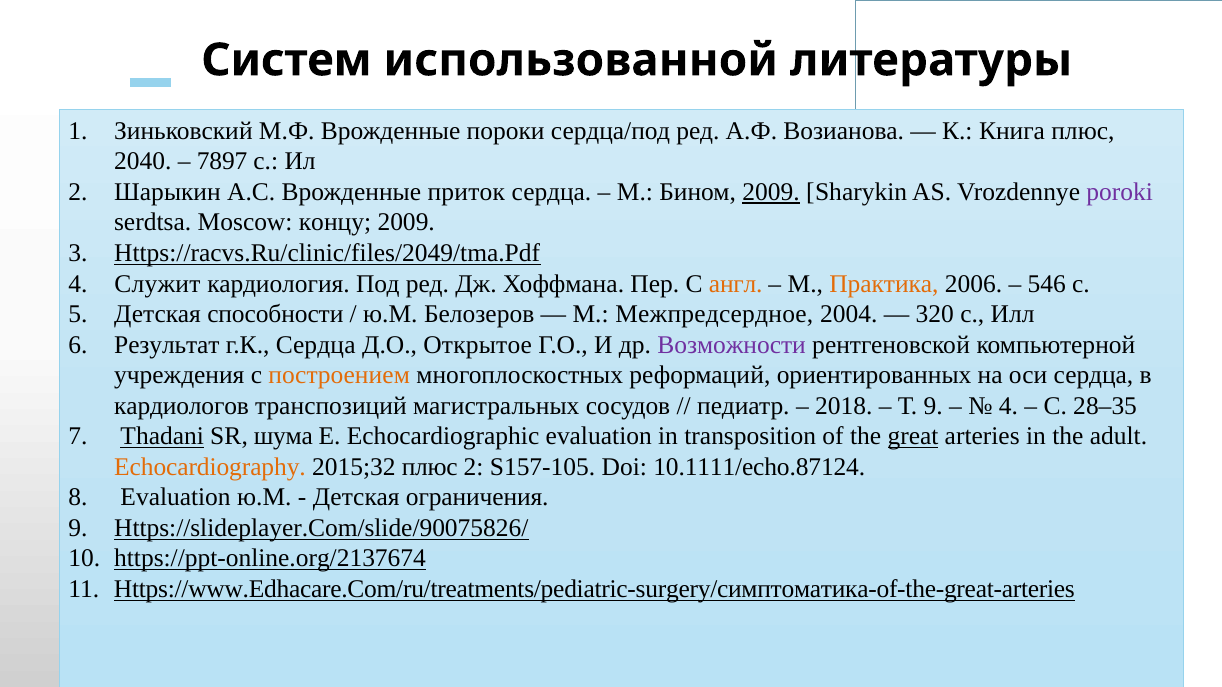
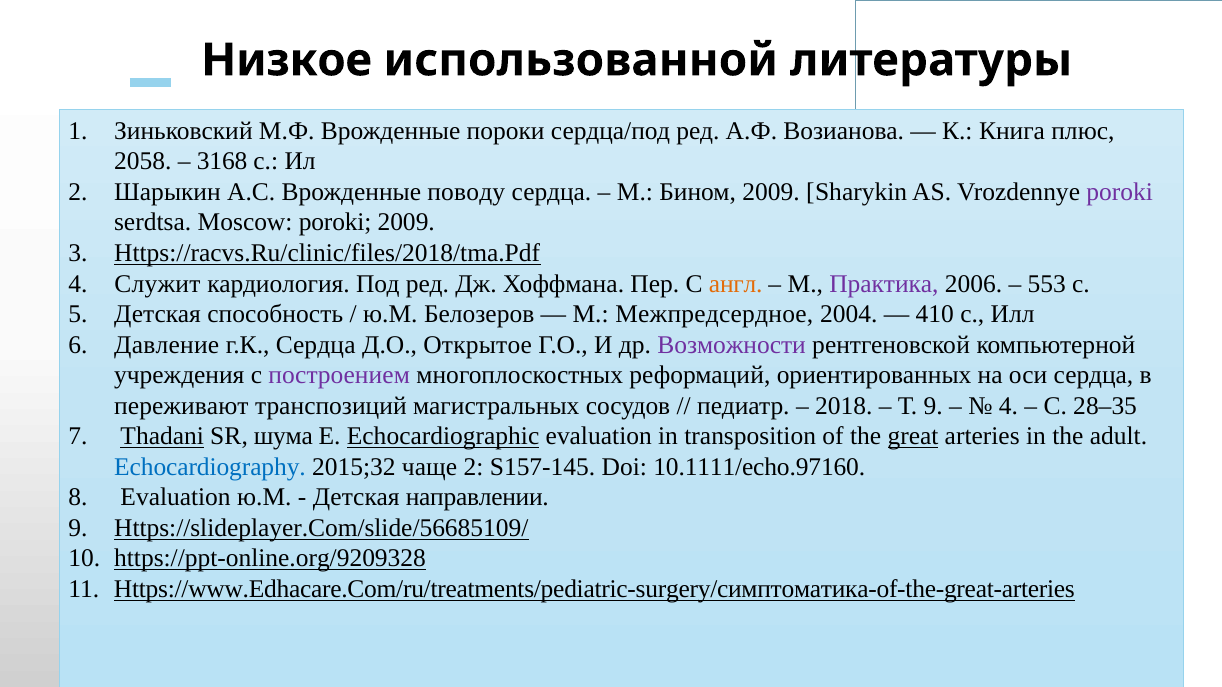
Систем: Систем -> Низкое (287, 60)
2040: 2040 -> 2058 (143, 162)
7897: 7897 -> 3168 (222, 162)
приток: приток -> поводу (466, 192)
2009 underline: present -> none (771, 192)
Moscow концу: концу -> poroki (335, 223)
Https://racvs.Ru/clinic/files/2049/tma.Pdf: Https://racvs.Ru/clinic/files/2049/tma.Pdf -> Https://racvs.Ru/clinic/files/2018/tma.Pdf (327, 253)
Практика colour: orange -> purple (884, 284)
546: 546 -> 553 (1047, 284)
способности: способности -> способность (275, 314)
320: 320 -> 410 (935, 314)
Результат: Результат -> Давление (167, 345)
построением colour: orange -> purple (339, 376)
кардиологов: кардиологов -> переживают (181, 406)
Echocardiographic underline: none -> present (443, 437)
Echocardiography colour: orange -> blue (210, 467)
2015;32 плюс: плюс -> чаще (430, 467)
S157-105: S157-105 -> S157-145 (543, 467)
10.1111/echo.87124: 10.1111/echo.87124 -> 10.1111/echo.97160 (759, 467)
ограничения: ограничения -> направлении (477, 498)
Https://slideplayer.Com/slide/90075826/: Https://slideplayer.Com/slide/90075826/ -> Https://slideplayer.Com/slide/56685109/ (321, 528)
https://ppt-online.org/2137674: https://ppt-online.org/2137674 -> https://ppt-online.org/9209328 (270, 559)
